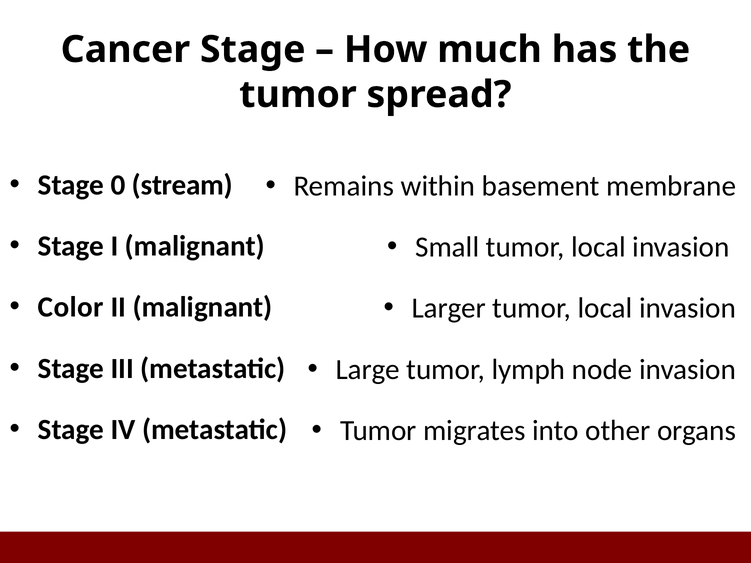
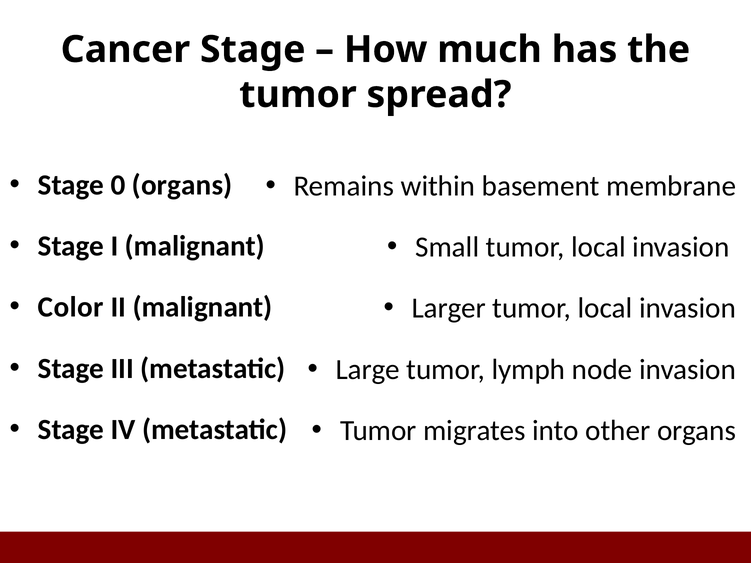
0 stream: stream -> organs (182, 185)
